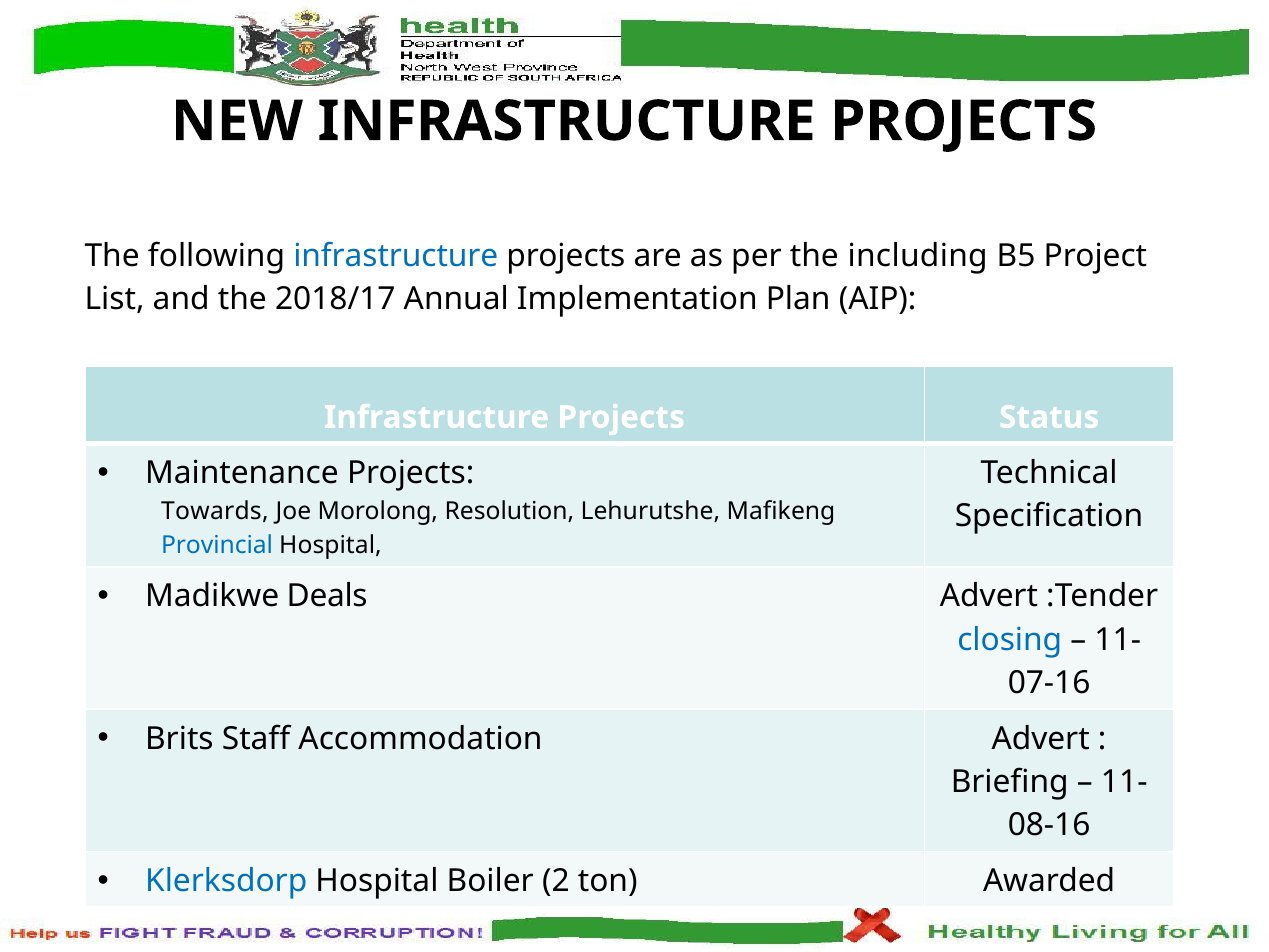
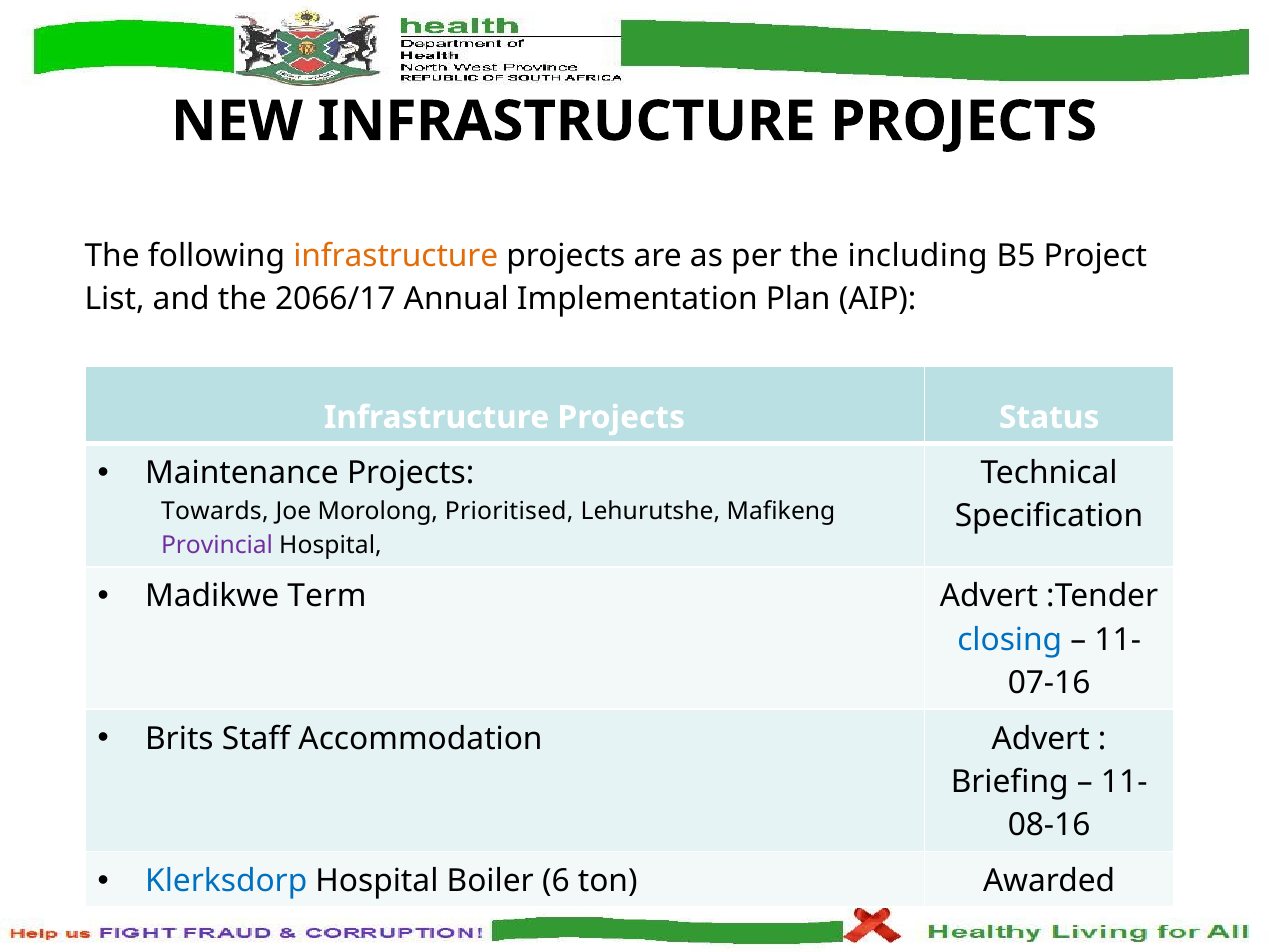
infrastructure colour: blue -> orange (396, 256)
2018/17: 2018/17 -> 2066/17 (335, 299)
Resolution: Resolution -> Prioritised (509, 511)
Provincial colour: blue -> purple (217, 545)
Deals: Deals -> Term (327, 596)
2: 2 -> 6 (556, 881)
